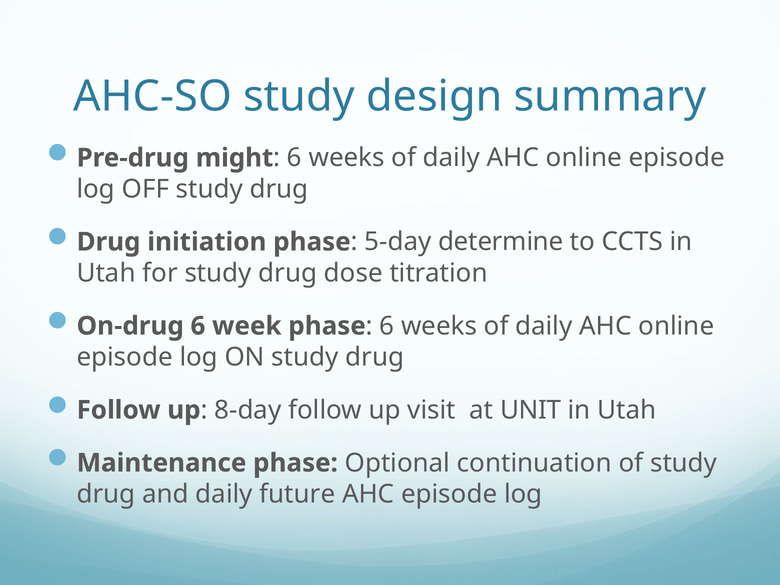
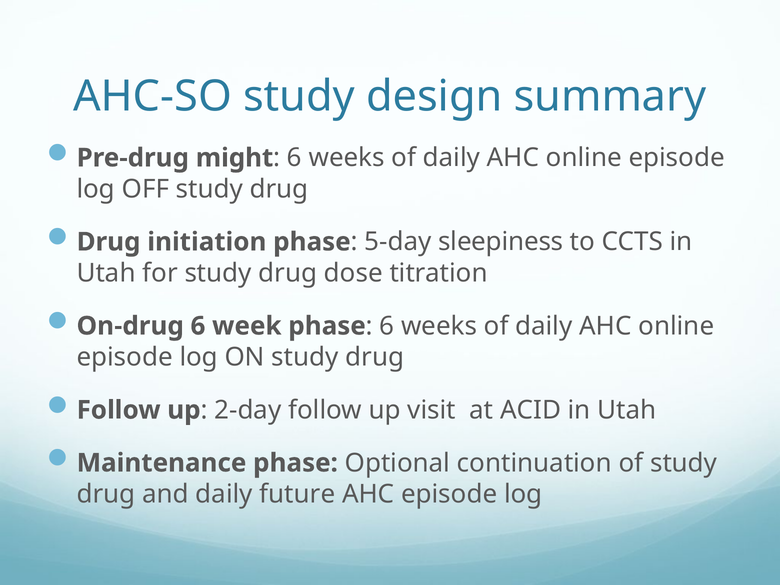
determine: determine -> sleepiness (501, 242)
8-day: 8-day -> 2-day (248, 410)
UNIT: UNIT -> ACID (531, 410)
